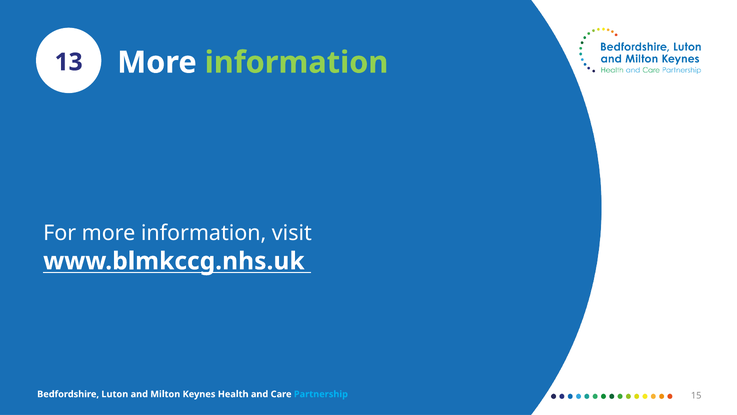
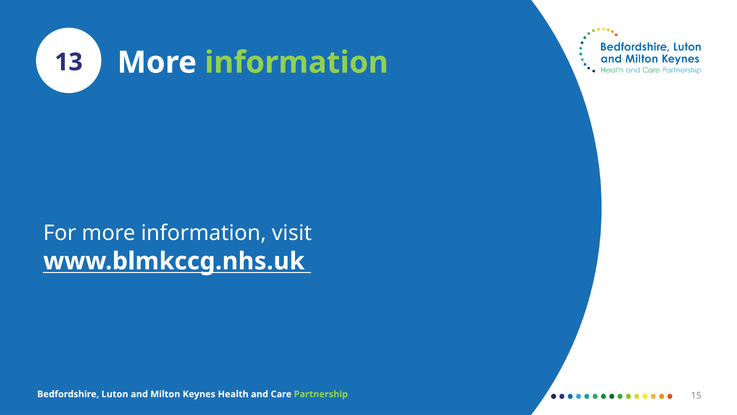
Partnership colour: light blue -> light green (321, 394)
